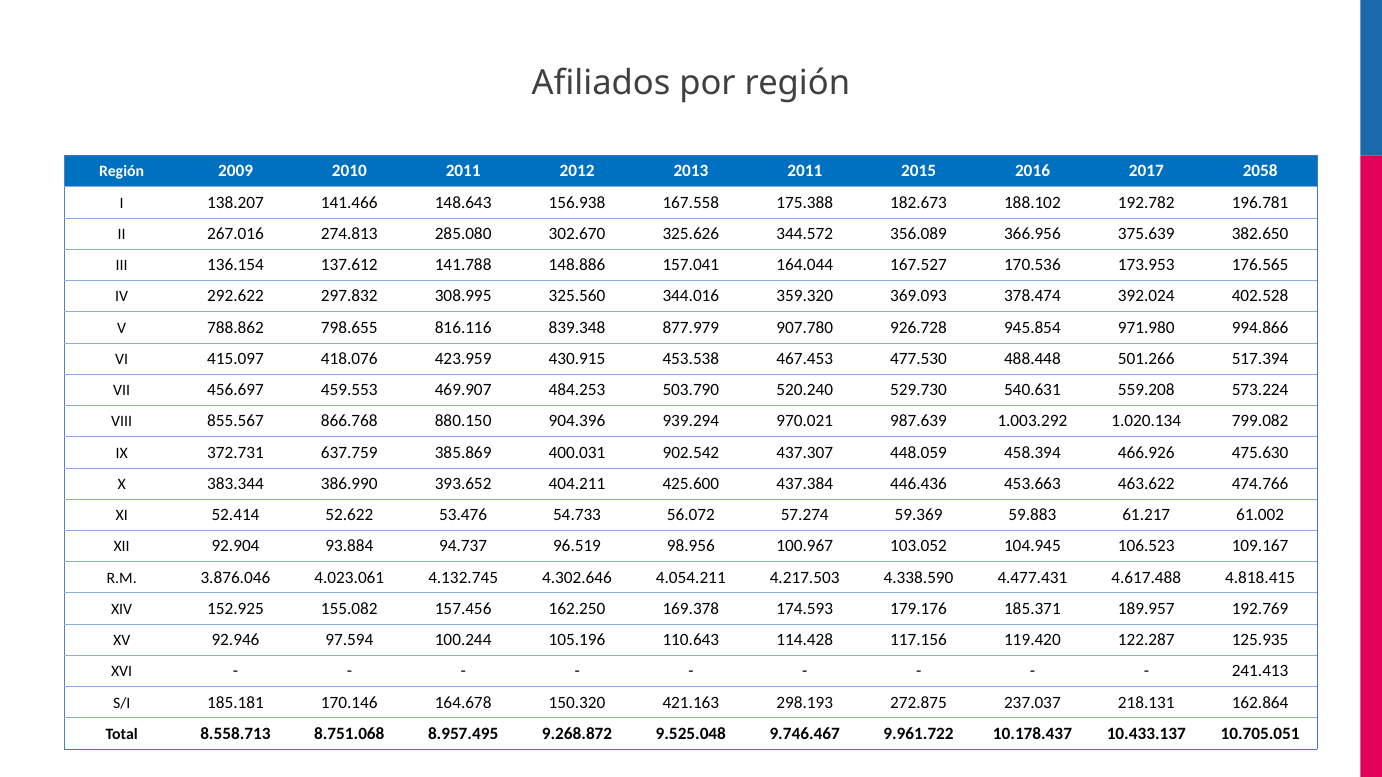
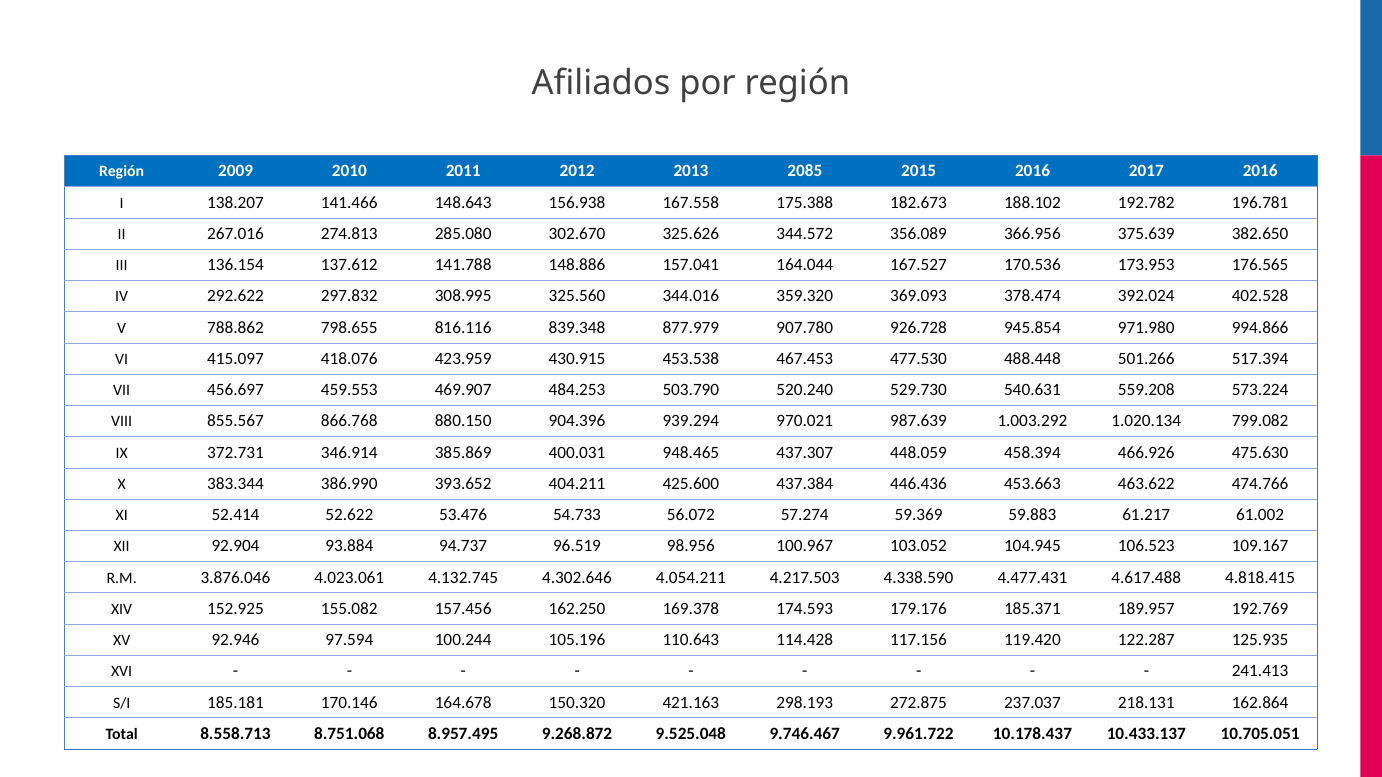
2013 2011: 2011 -> 2085 (805, 171)
2017 2058: 2058 -> 2016 (1260, 171)
637.759: 637.759 -> 346.914 (349, 453)
902.542: 902.542 -> 948.465 (691, 453)
